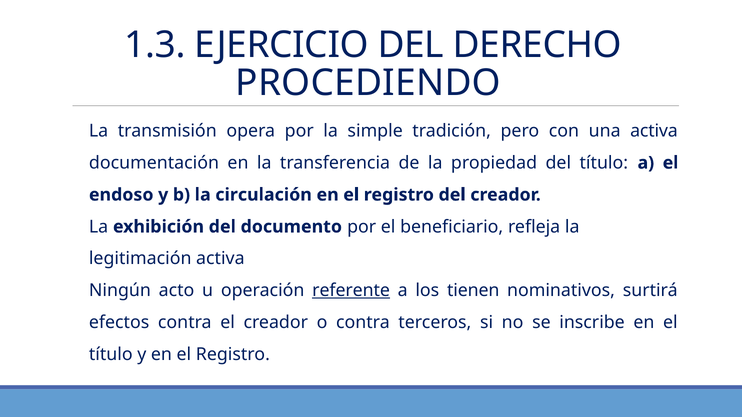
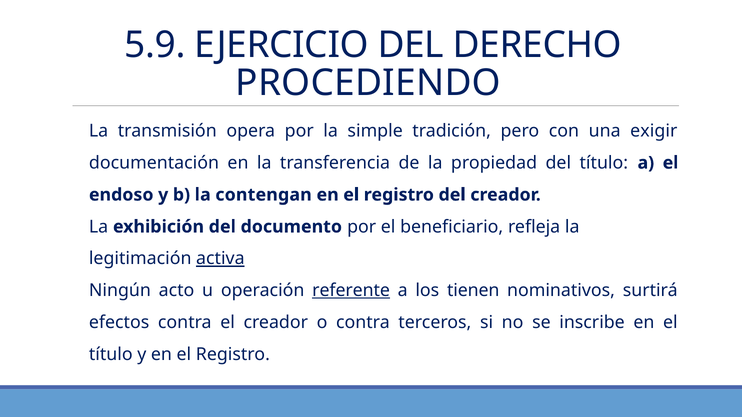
1.3: 1.3 -> 5.9 (155, 45)
una activa: activa -> exigir (654, 131)
circulación: circulación -> contengan (264, 195)
activa underline: none -> present (220, 259)
